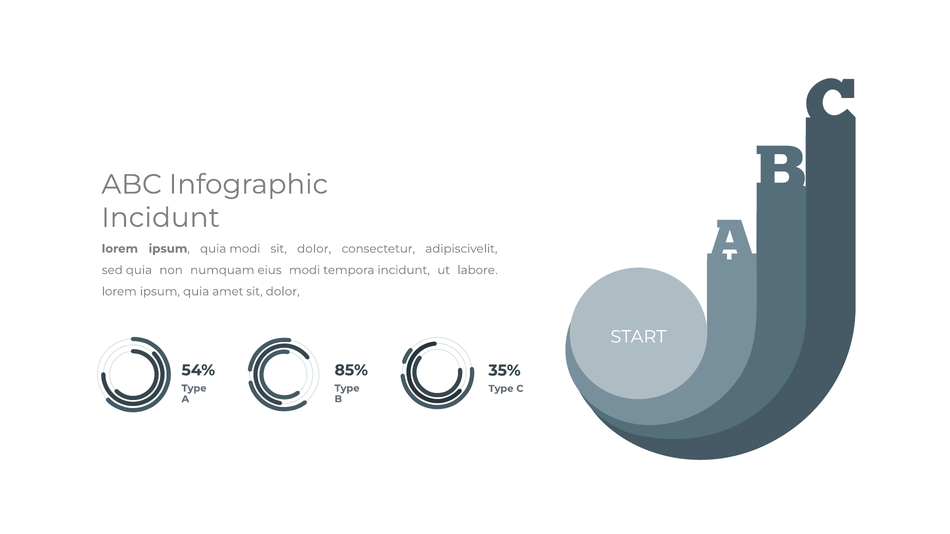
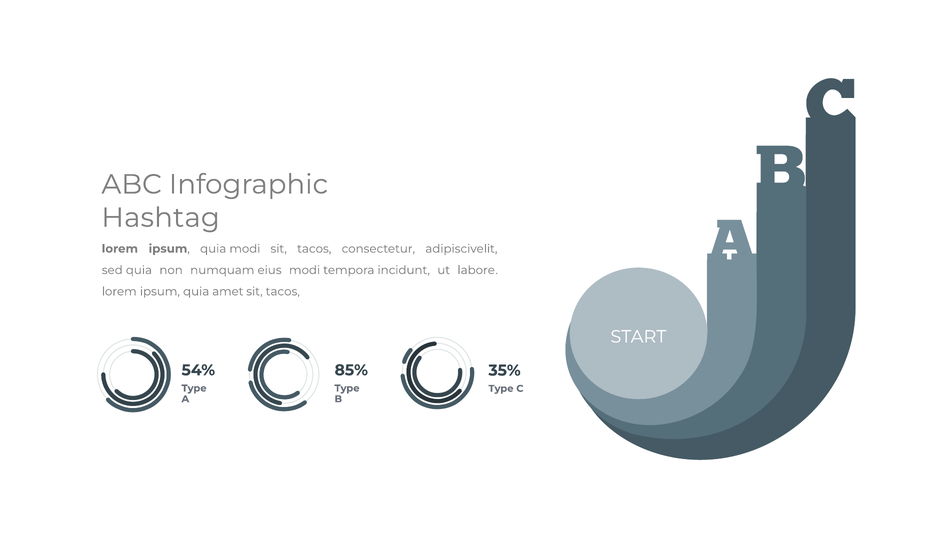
Incidunt: Incidunt -> Hashtag (161, 218)
dolor: dolor -> tacos (314, 249)
dolor: dolor -> tacos (283, 292)
